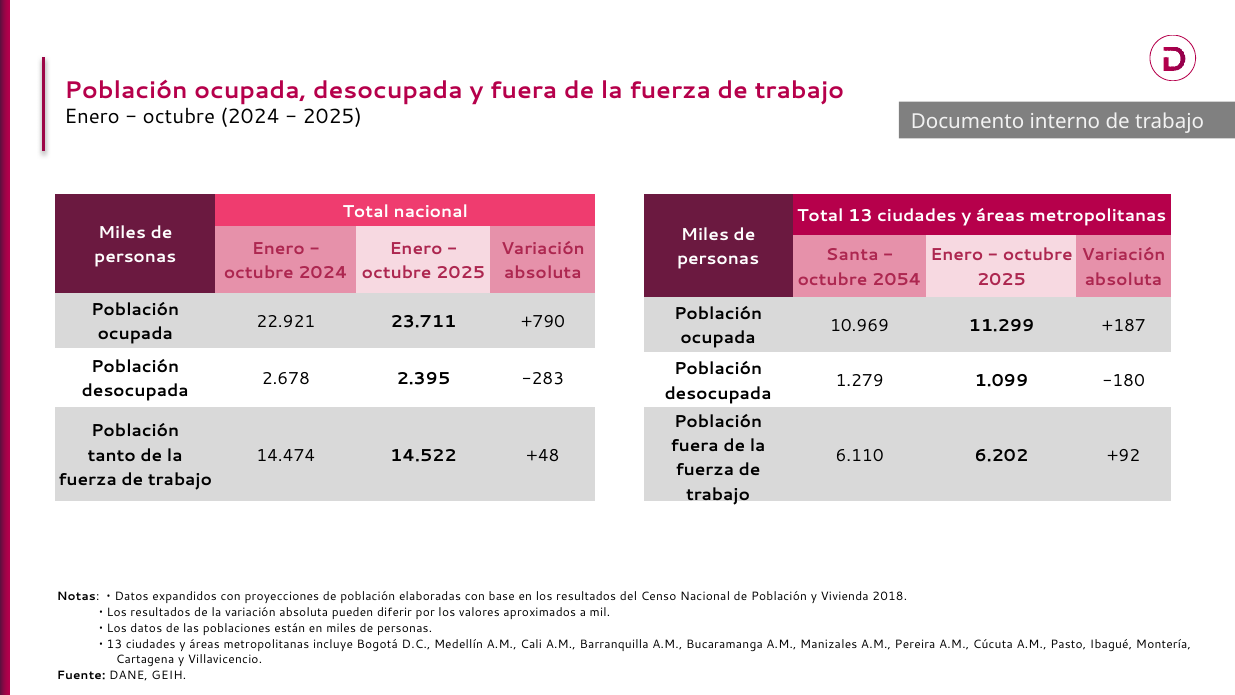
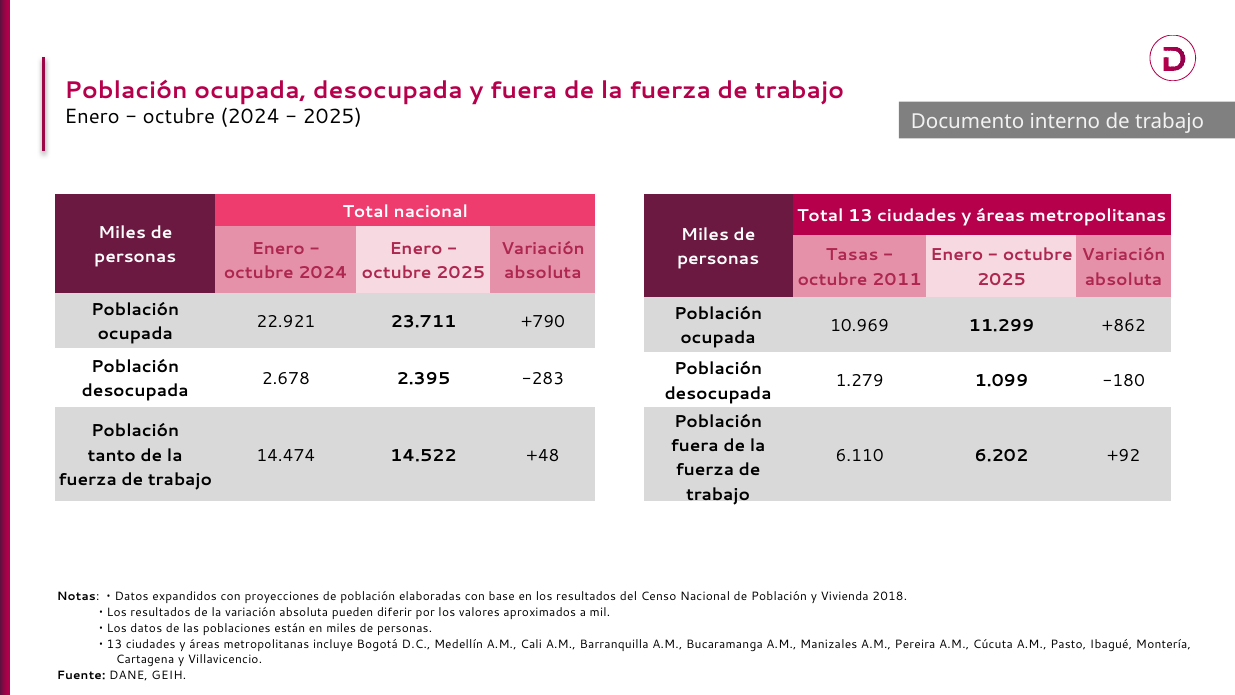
Santa: Santa -> Tasas (852, 255)
2054: 2054 -> 2011 (897, 279)
+187: +187 -> +862 (1124, 326)
